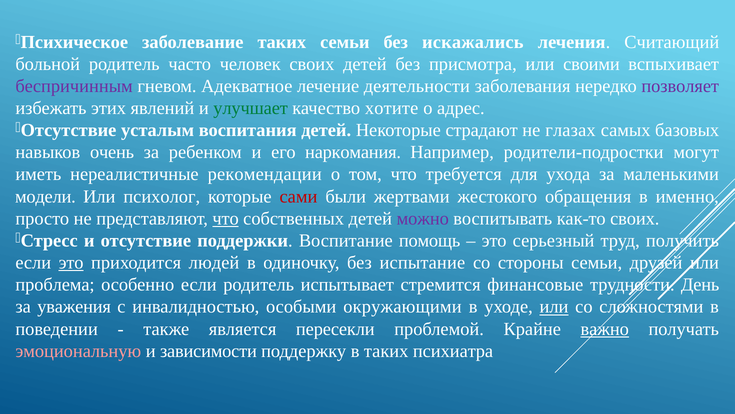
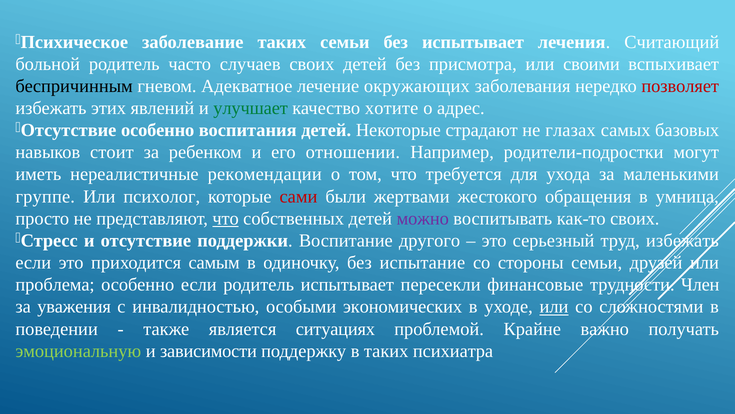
без искажались: искажались -> испытывает (473, 42)
человек: человек -> случаев (250, 64)
беспричинным colour: purple -> black (74, 86)
деятельности: деятельности -> окружающих (417, 86)
позволяет colour: purple -> red (680, 86)
усталым: усталым -> особенно (158, 130)
очень: очень -> стоит (112, 152)
наркомания: наркомания -> отношении (353, 152)
модели: модели -> группе (45, 196)
именно: именно -> умница (687, 196)
помощь: помощь -> другого (430, 240)
труд получить: получить -> избежать (682, 240)
это underline: present -> none (71, 262)
людей: людей -> самым (214, 262)
стремится: стремится -> пересекли (441, 284)
День: День -> Член (700, 284)
окружающими: окружающими -> экономических (403, 306)
пересекли: пересекли -> ситуациях (335, 329)
важно underline: present -> none (605, 329)
эмоциональную colour: pink -> light green (78, 351)
